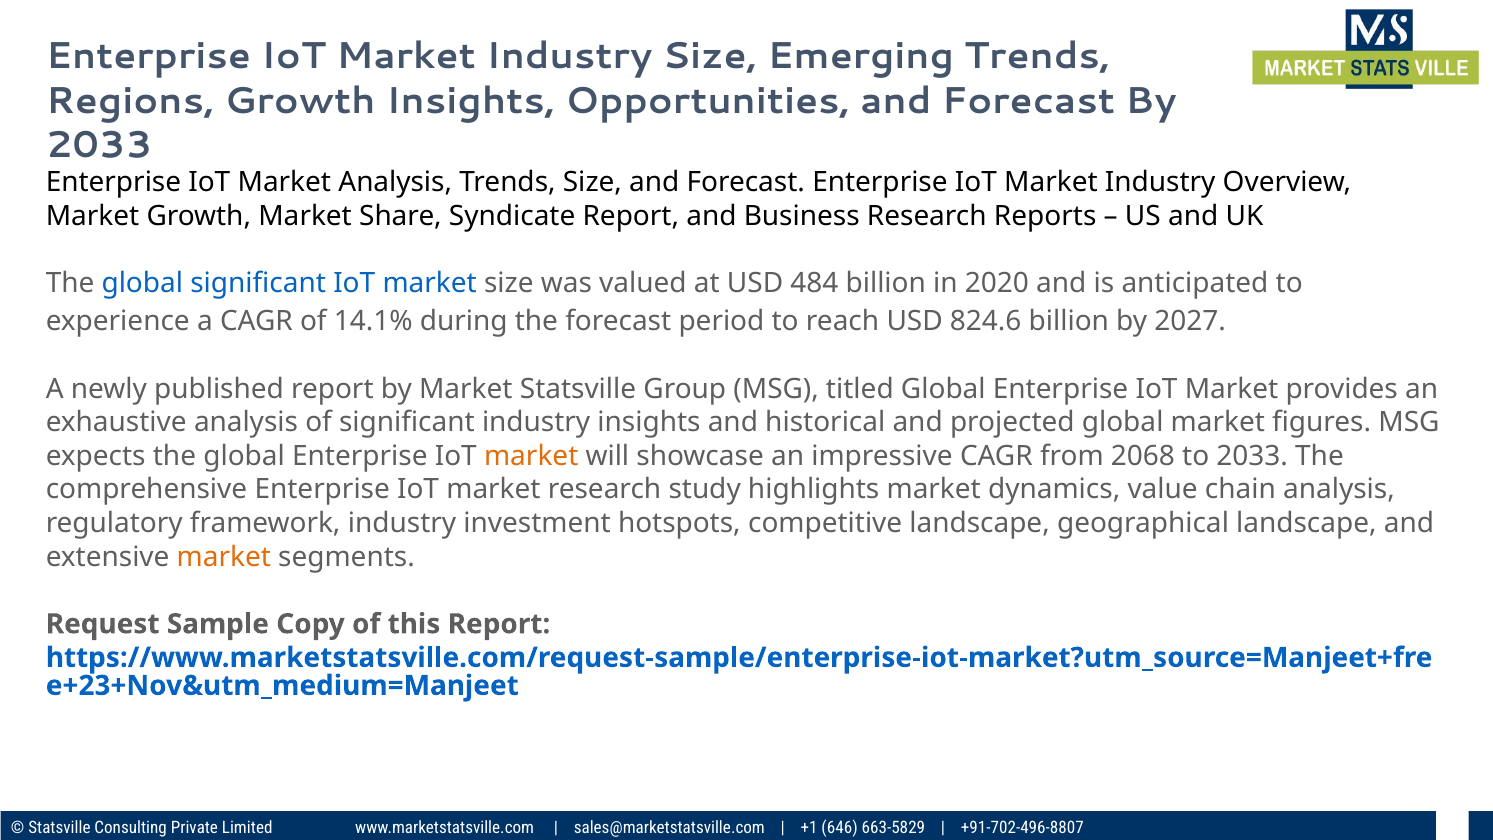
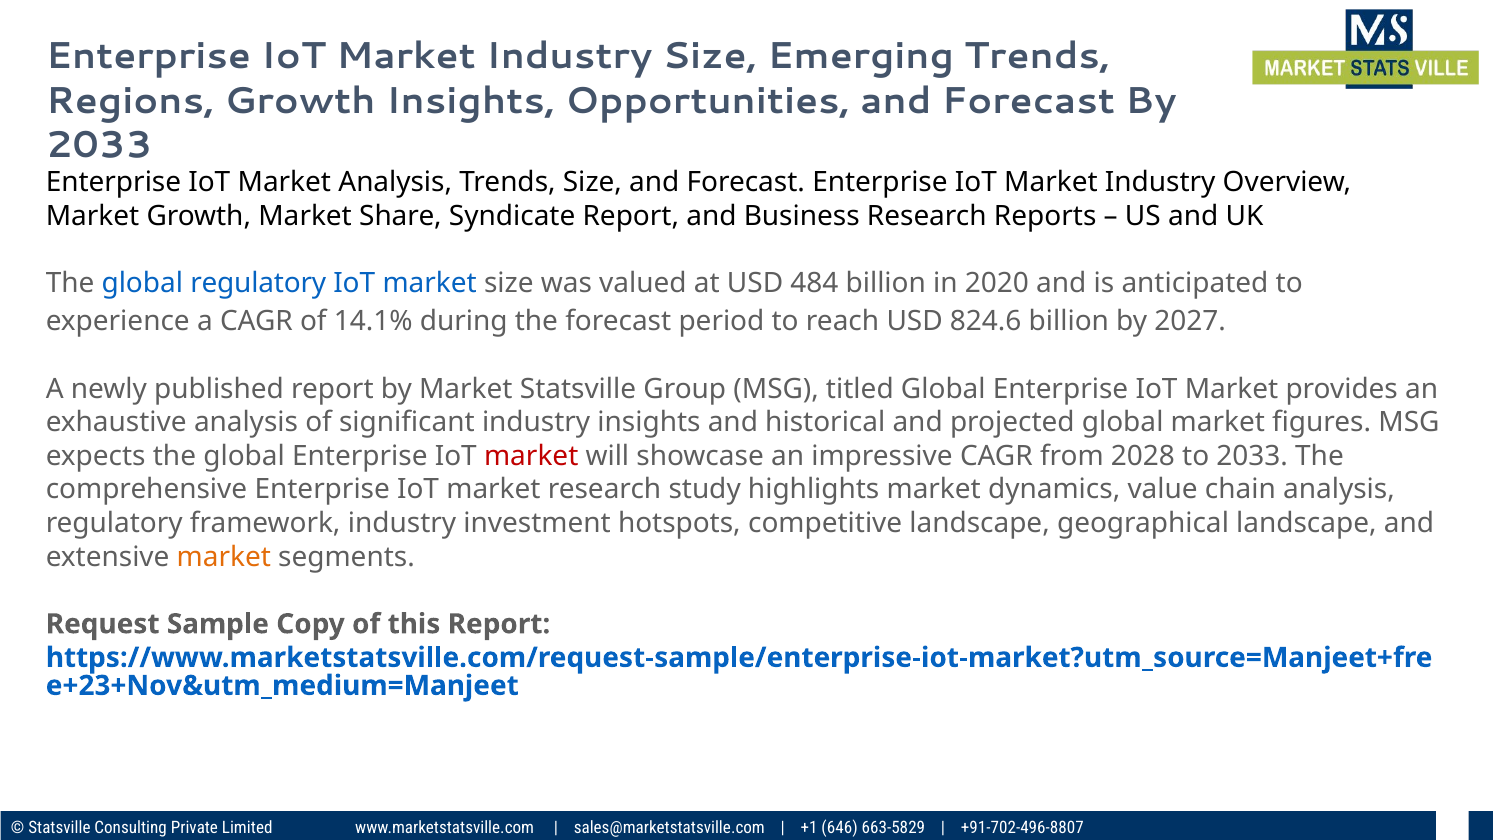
global significant: significant -> regulatory (258, 283)
market colour: orange -> red (531, 456)
2068: 2068 -> 2028 (1143, 456)
